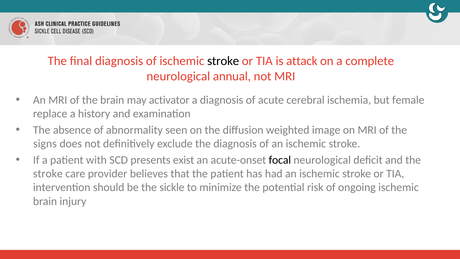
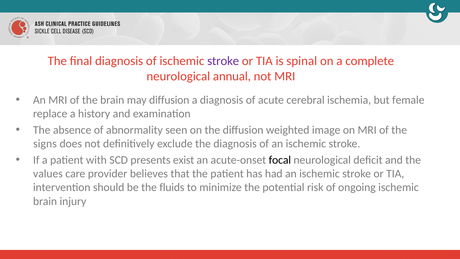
stroke colour: black -> purple (223, 61)
attack: attack -> spinal (302, 61)
may activator: activator -> diffusion (169, 100)
stroke: stroke -> values (48, 174)
sickle: sickle -> fluids (172, 187)
